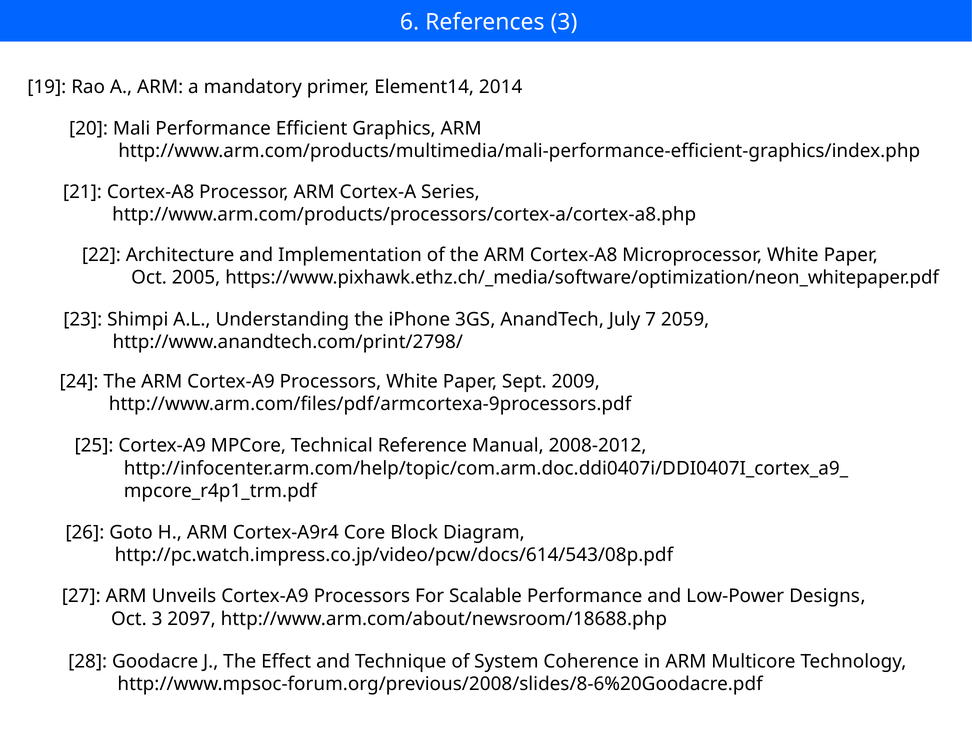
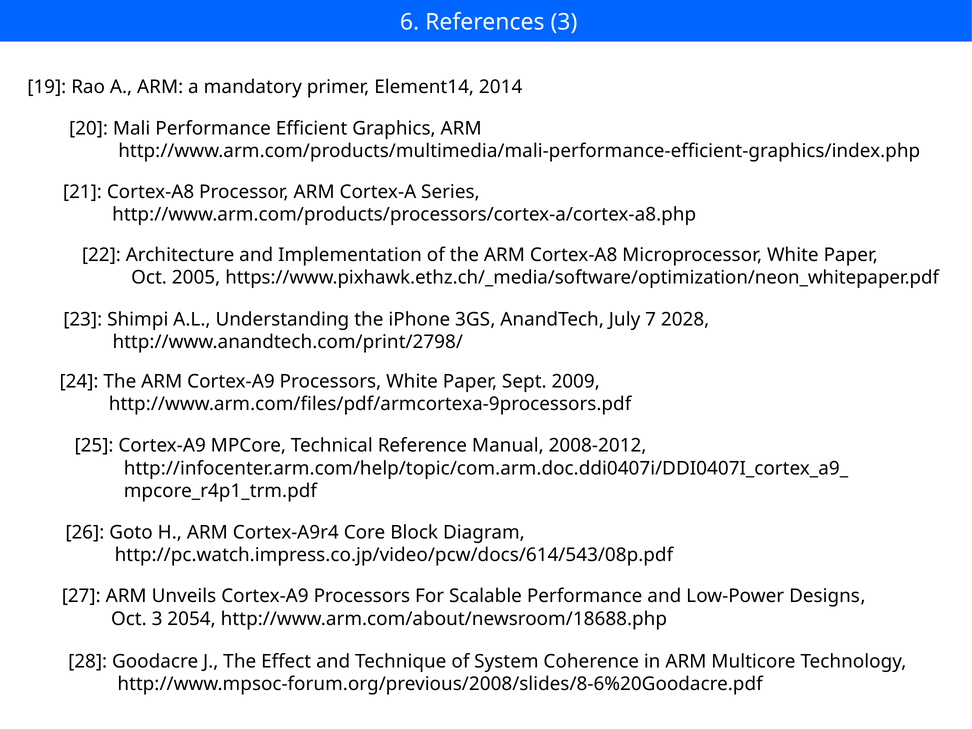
2059: 2059 -> 2028 (685, 319)
2097: 2097 -> 2054 (192, 619)
